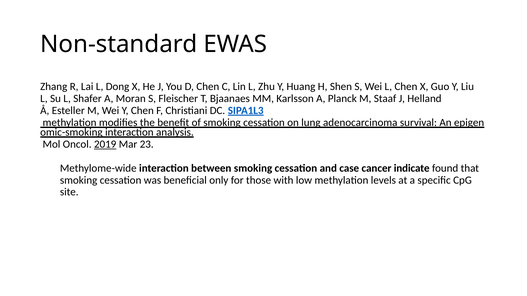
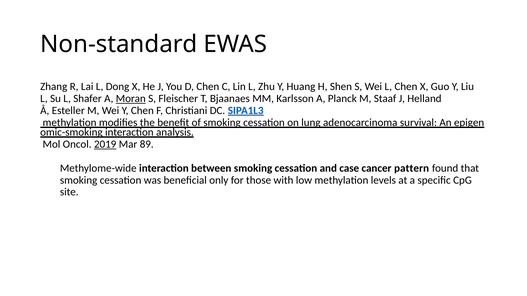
Moran underline: none -> present (131, 99)
23: 23 -> 89 (147, 144)
indicate: indicate -> pattern (412, 168)
